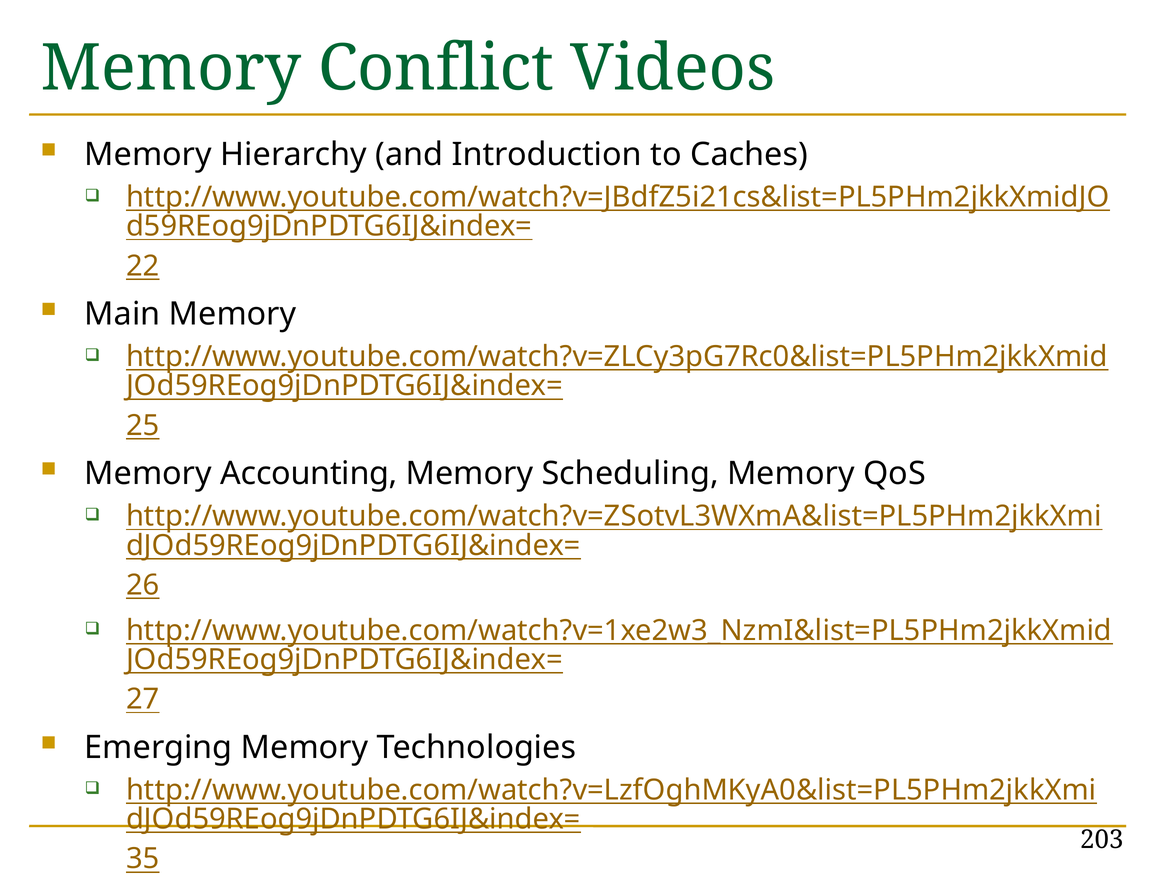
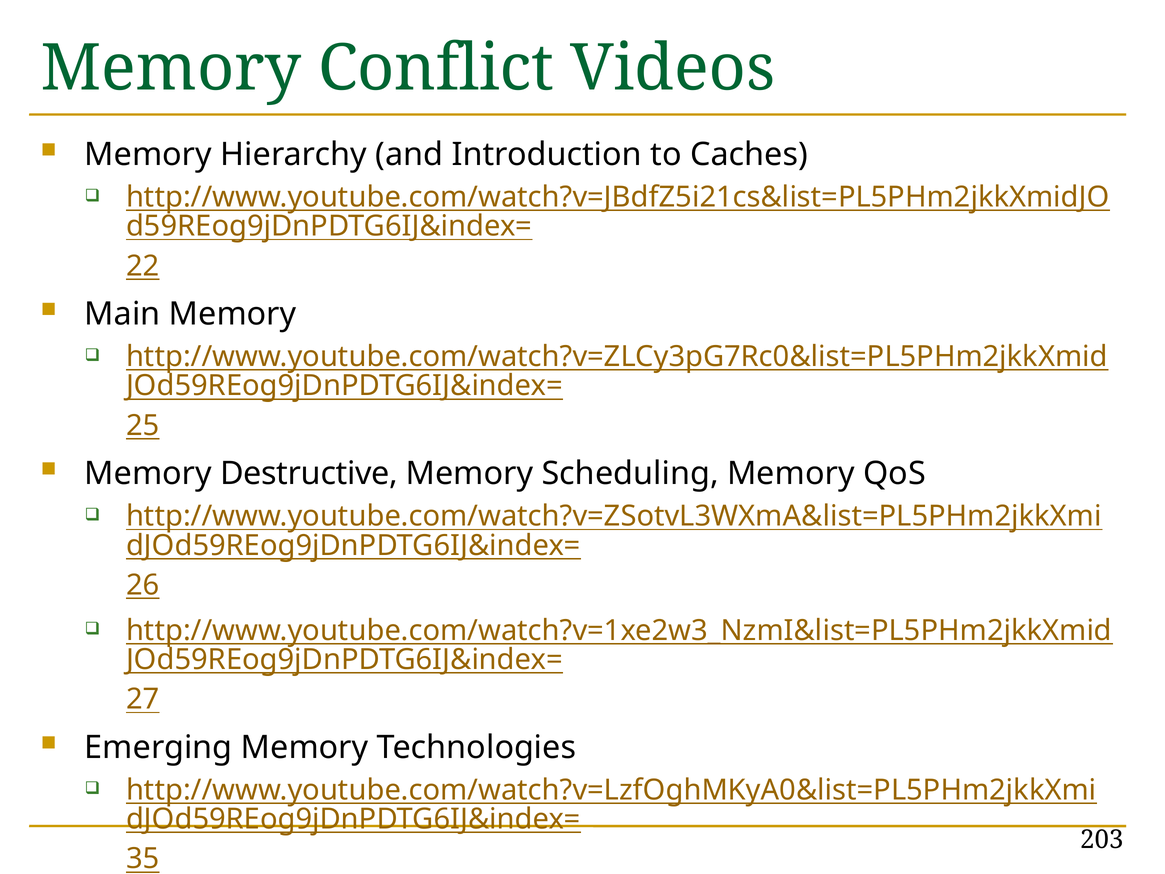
Accounting: Accounting -> Destructive (309, 474)
